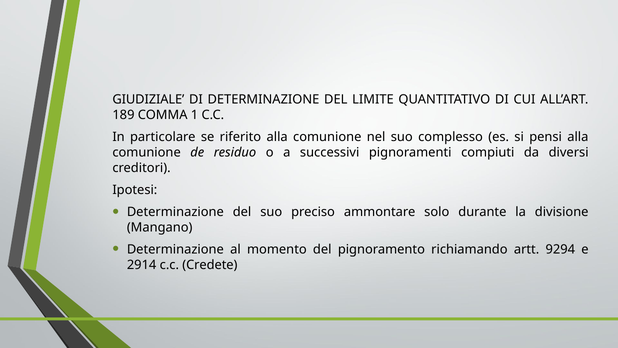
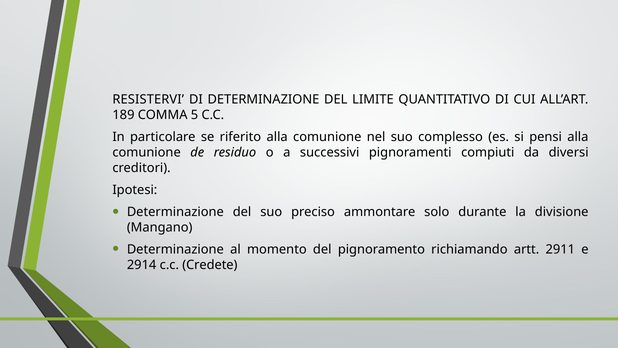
GIUDIZIALE: GIUDIZIALE -> RESISTERVI (148, 100)
1: 1 -> 5 (195, 115)
9294: 9294 -> 2911 (560, 249)
